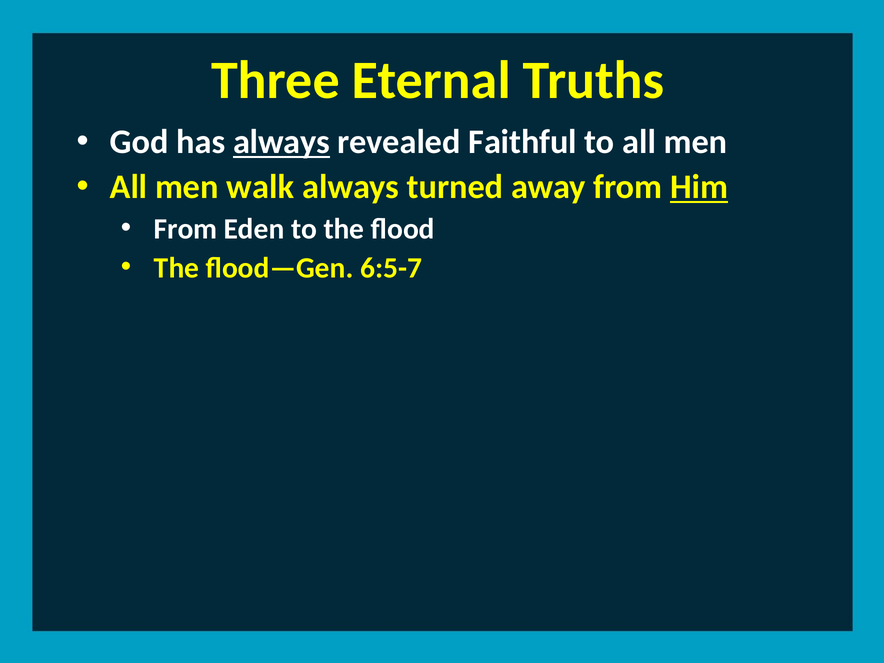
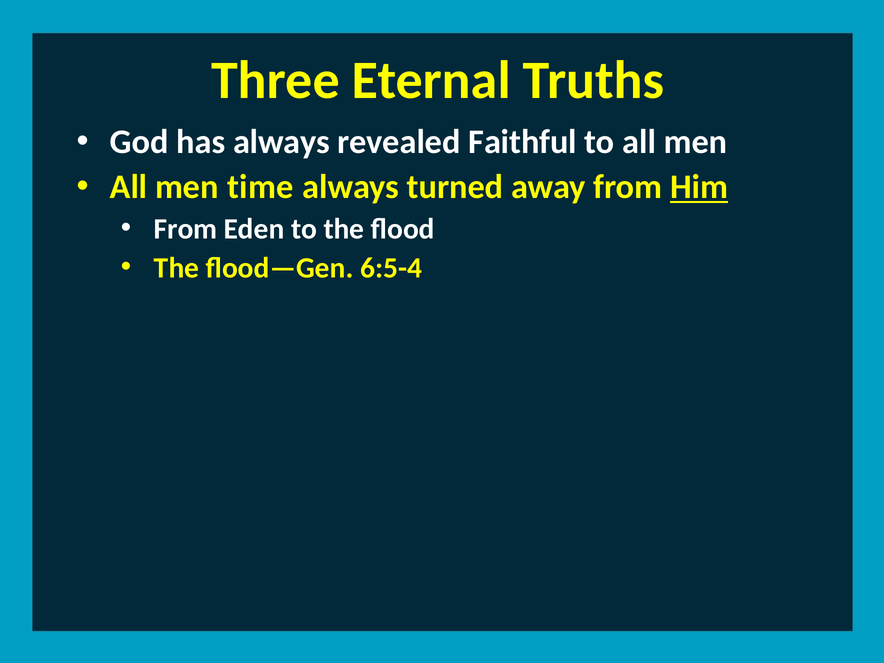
always underline: present -> none (282, 142)
walk: walk -> time (260, 187)
6:5-7: 6:5-7 -> 6:5-4 (391, 268)
